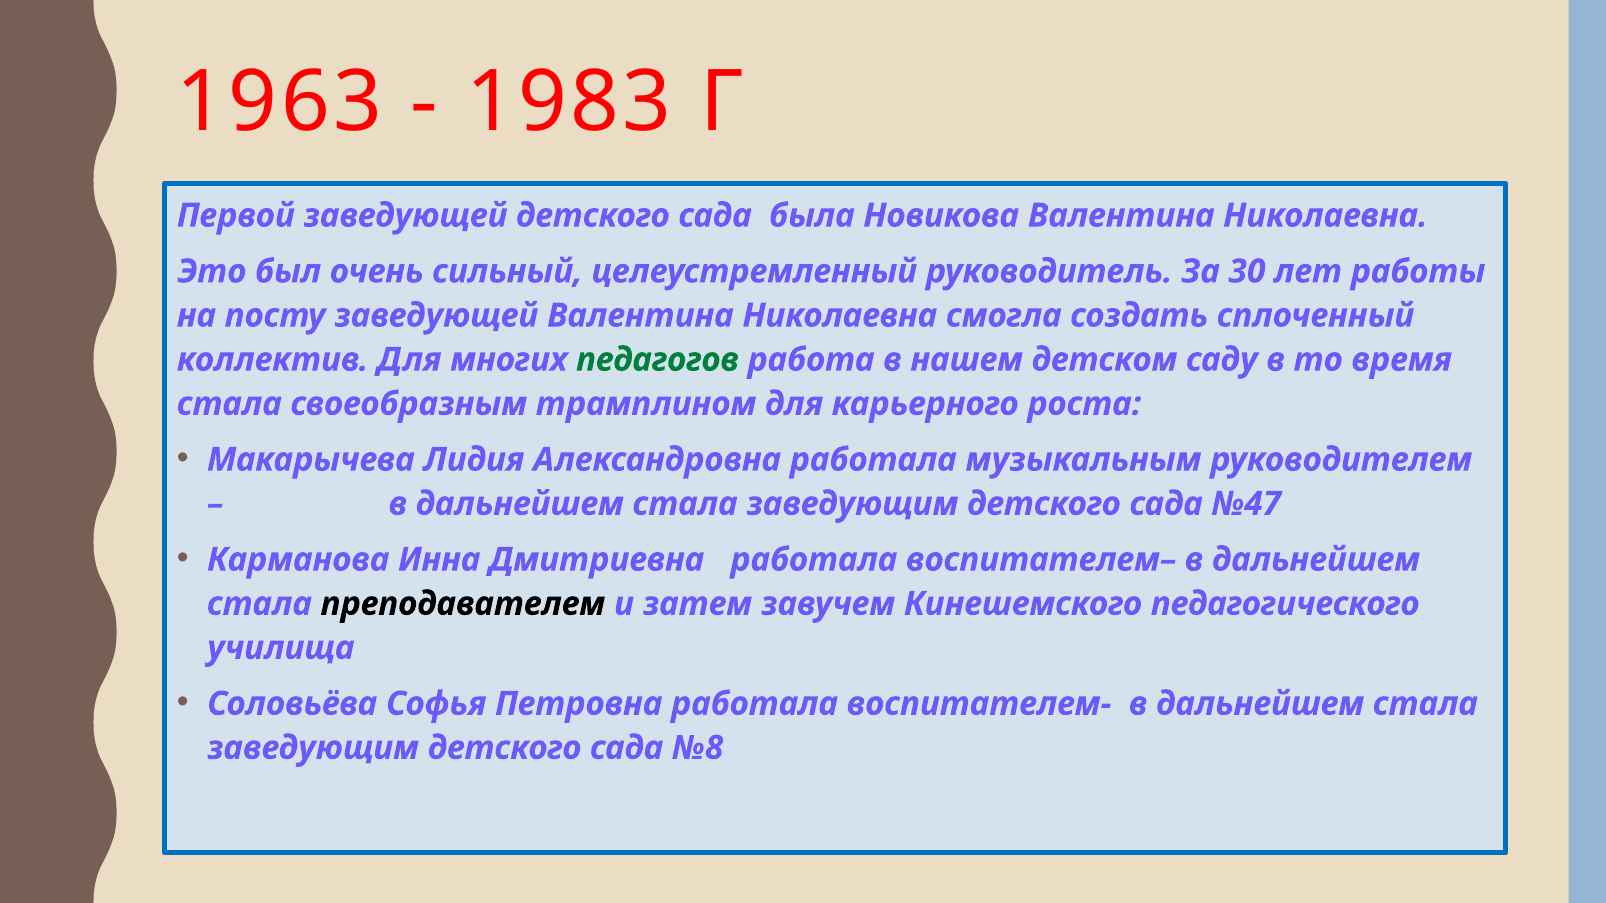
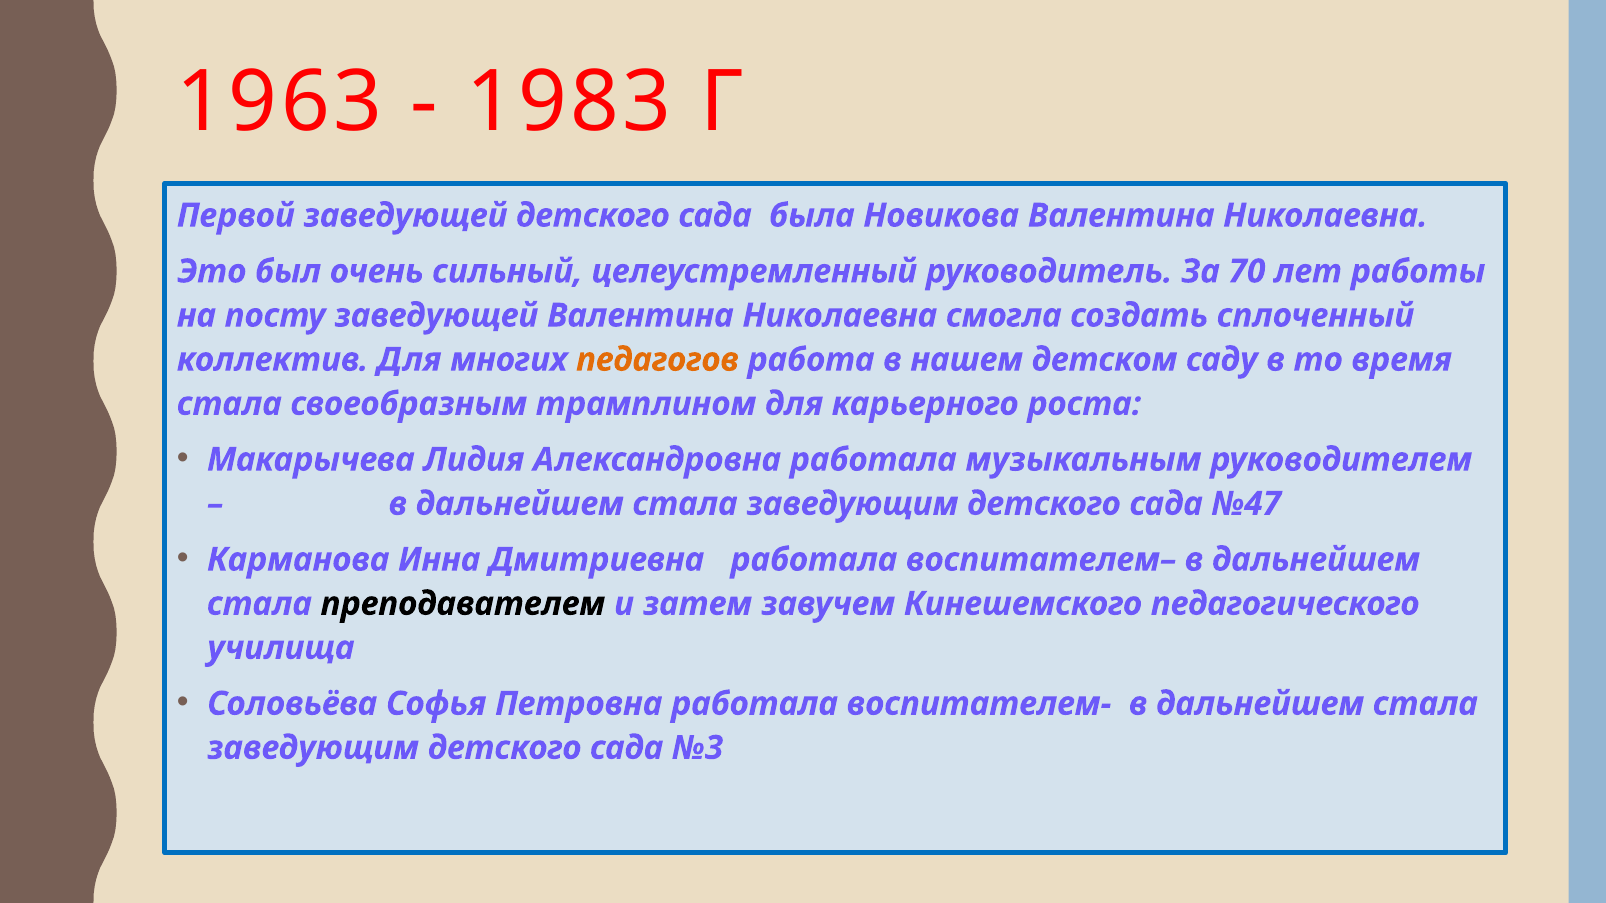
30: 30 -> 70 (1247, 272)
педагогов colour: green -> orange (658, 360)
№8: №8 -> №3 (698, 748)
